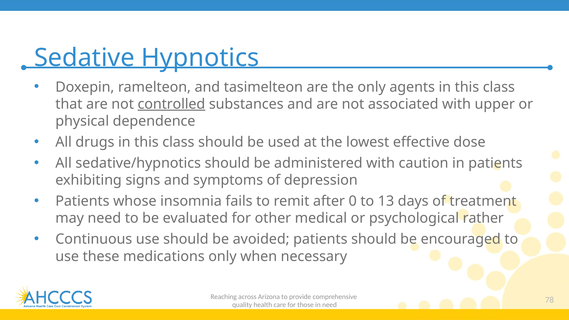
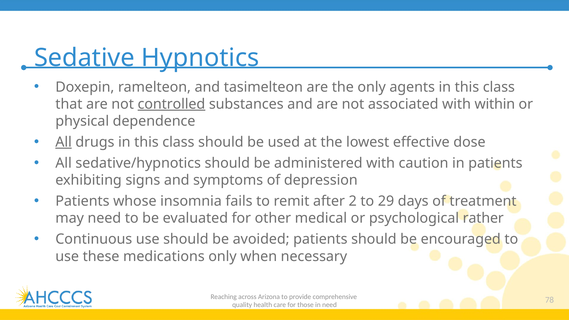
upper: upper -> within (495, 104)
All underline: none -> present (64, 142)
0: 0 -> 2 (353, 201)
13: 13 -> 29 (386, 201)
